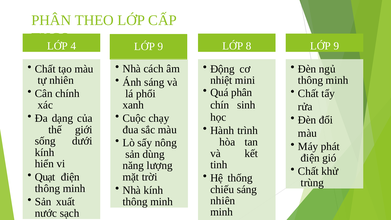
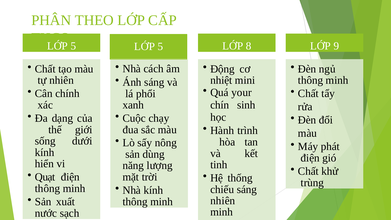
4: 4 -> 5 (73, 46)
9: 9 -> 5 (160, 46)
Quá phân: phân -> your (242, 93)
